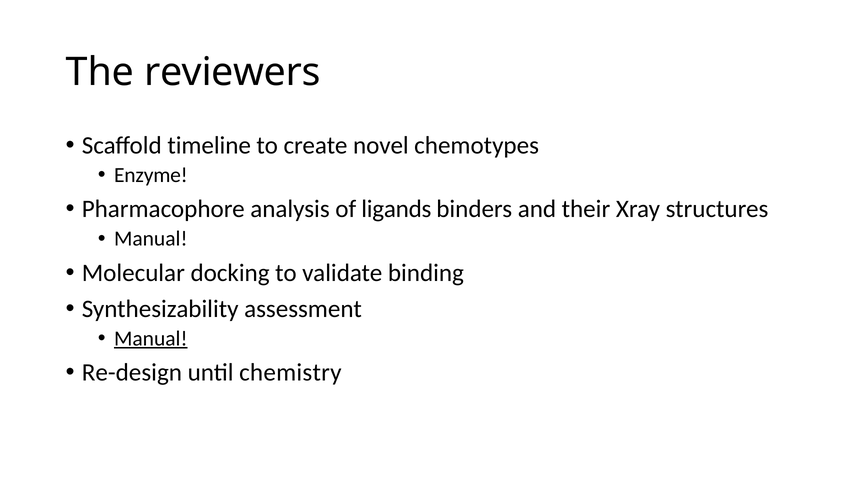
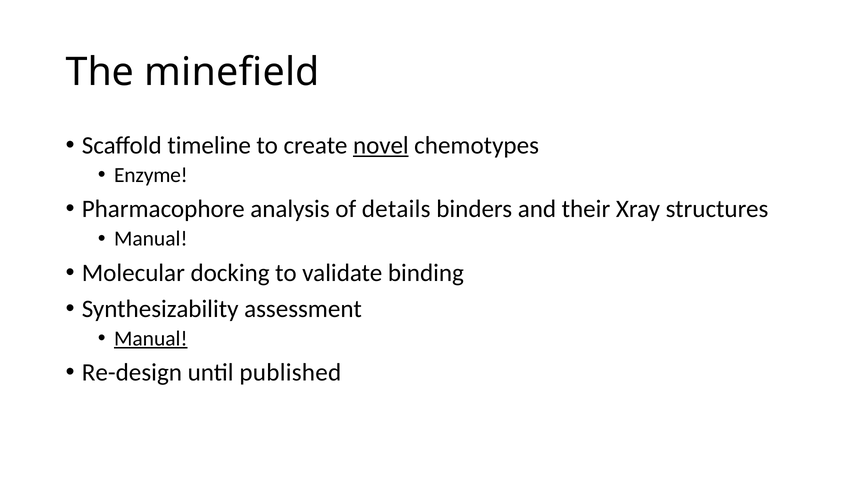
reviewers: reviewers -> minefield (232, 72)
novel underline: none -> present (381, 146)
ligands: ligands -> details (396, 209)
chemistry: chemistry -> published (290, 373)
